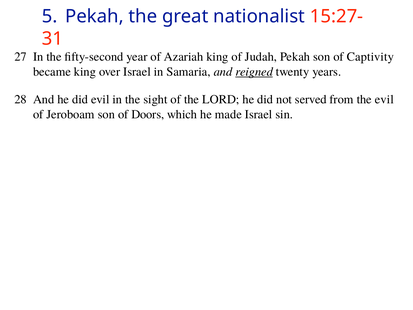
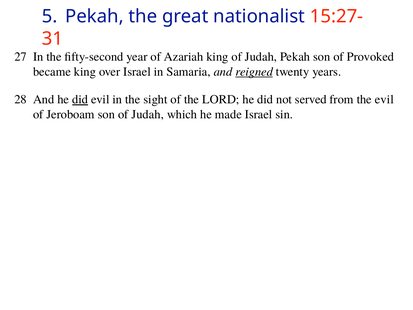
Captivity: Captivity -> Provoked (370, 57)
did underline: none -> present (80, 99)
son of Doors: Doors -> Judah (148, 114)
